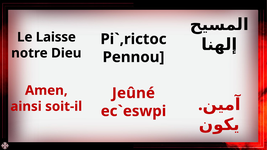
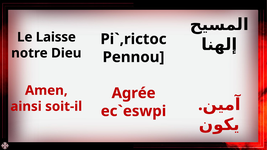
Jeûné: Jeûné -> Agrée (134, 93)
